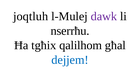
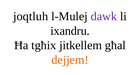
nserrħu: nserrħu -> ixandru (70, 31)
qalilhom: qalilhom -> jitkellem (81, 46)
dejjem colour: blue -> orange (70, 60)
